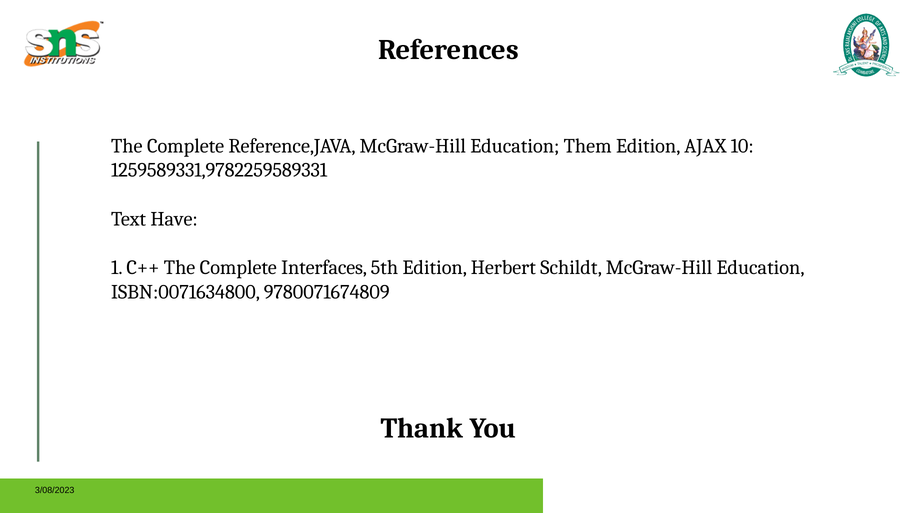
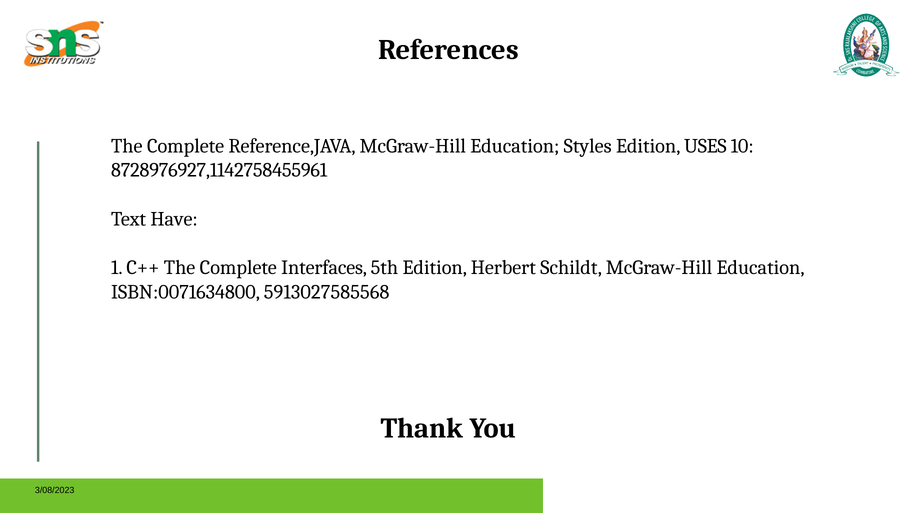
Them: Them -> Styles (588, 146)
AJAX: AJAX -> USES (705, 146)
1259589331,9782259589331: 1259589331,9782259589331 -> 8728976927,1142758455961 (219, 170)
9780071674809: 9780071674809 -> 5913027585568 (327, 292)
